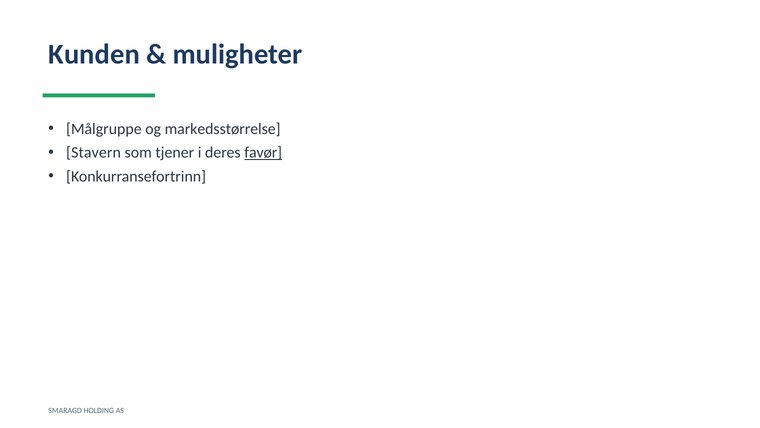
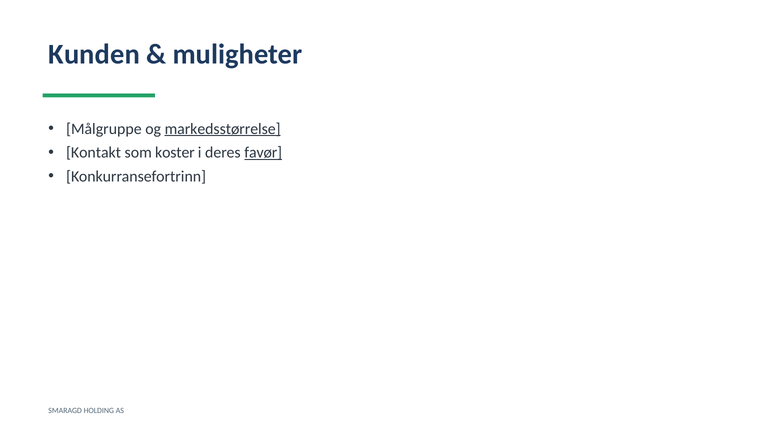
markedsstørrelse underline: none -> present (223, 129)
Stavern: Stavern -> Kontakt (94, 152)
tjener: tjener -> koster (175, 152)
